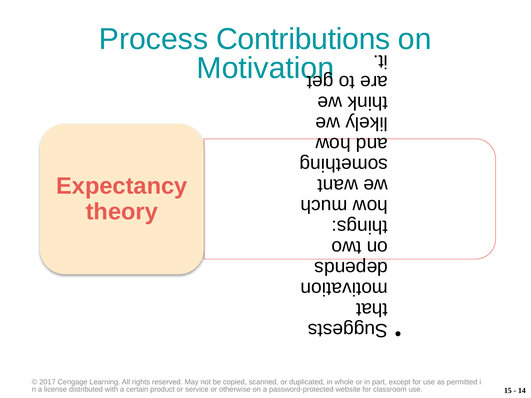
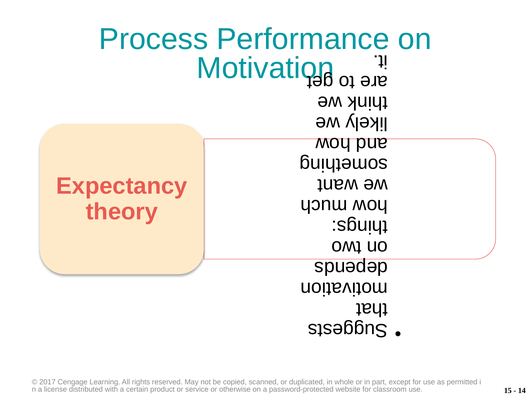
Contributions: Contributions -> Performance (303, 39)
